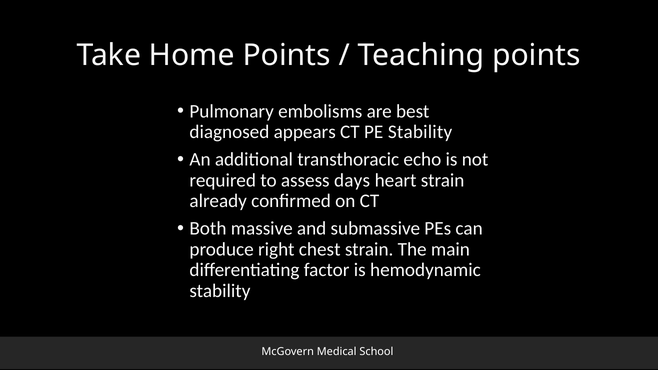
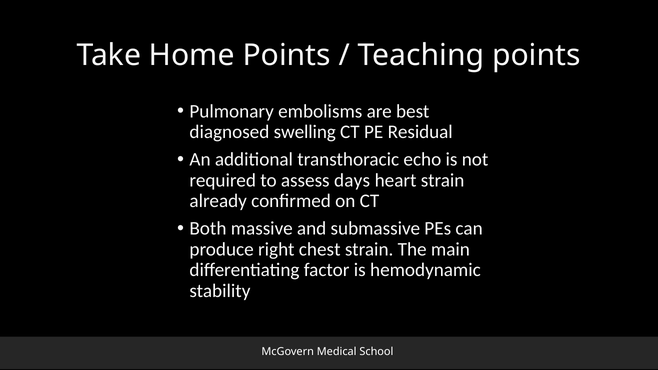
appears: appears -> swelling (305, 132)
PE Stability: Stability -> Residual (420, 132)
